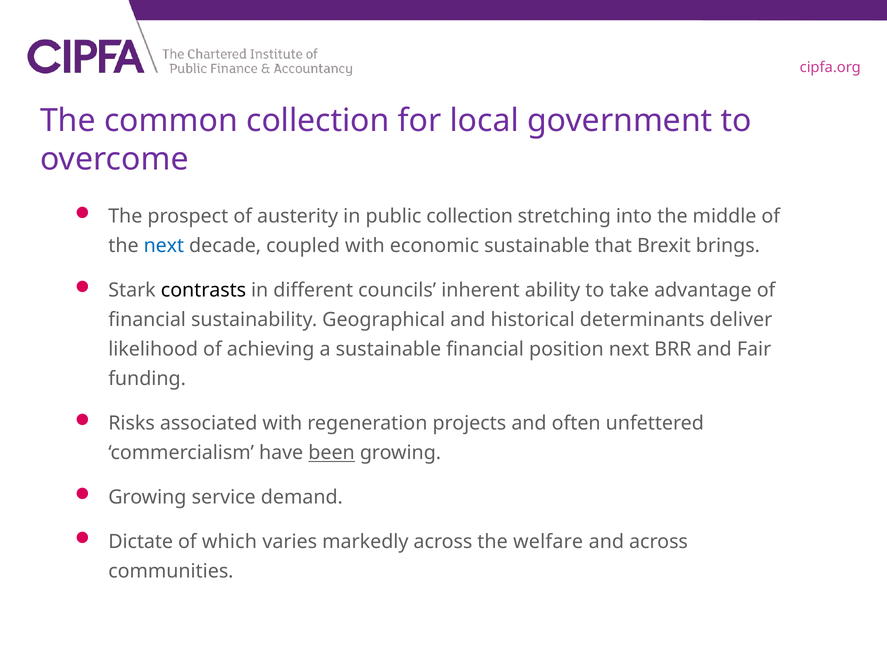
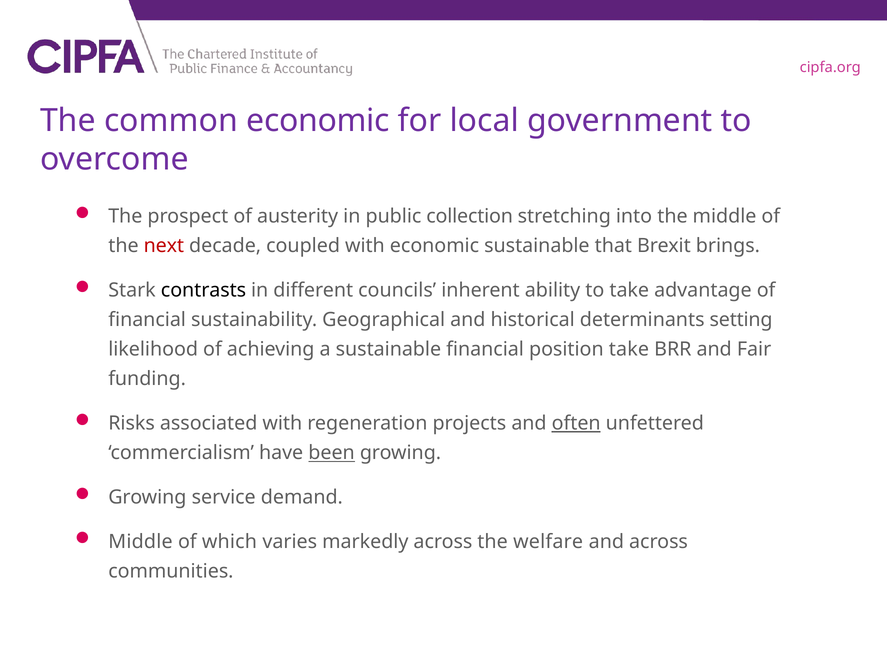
common collection: collection -> economic (318, 121)
next colour: blue -> red (164, 246)
deliver: deliver -> setting (741, 320)
position next: next -> take (629, 350)
often underline: none -> present (576, 424)
Dictate: Dictate -> Middle (141, 542)
